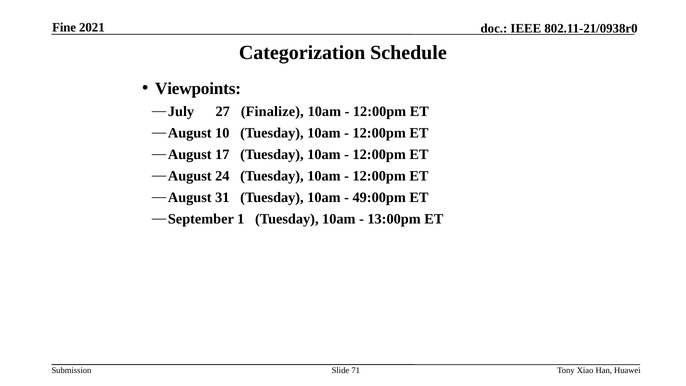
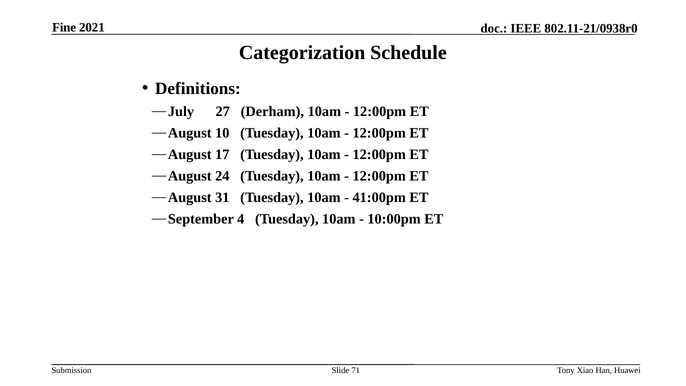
Viewpoints: Viewpoints -> Definitions (198, 89)
Finalize: Finalize -> Derham (272, 112)
49:00pm: 49:00pm -> 41:00pm (379, 197)
1: 1 -> 4 (241, 219)
13:00pm: 13:00pm -> 10:00pm (394, 219)
